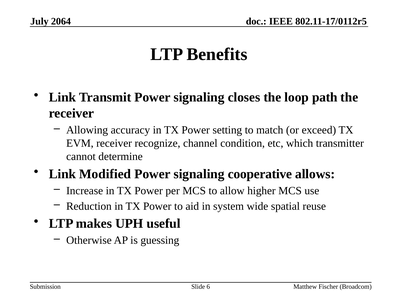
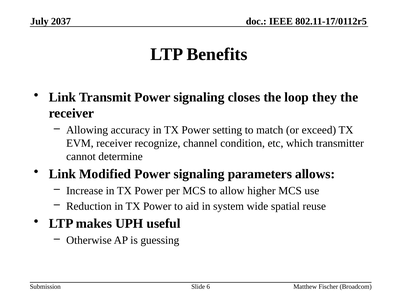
2064: 2064 -> 2037 (61, 21)
path: path -> they (325, 97)
cooperative: cooperative -> parameters (260, 174)
